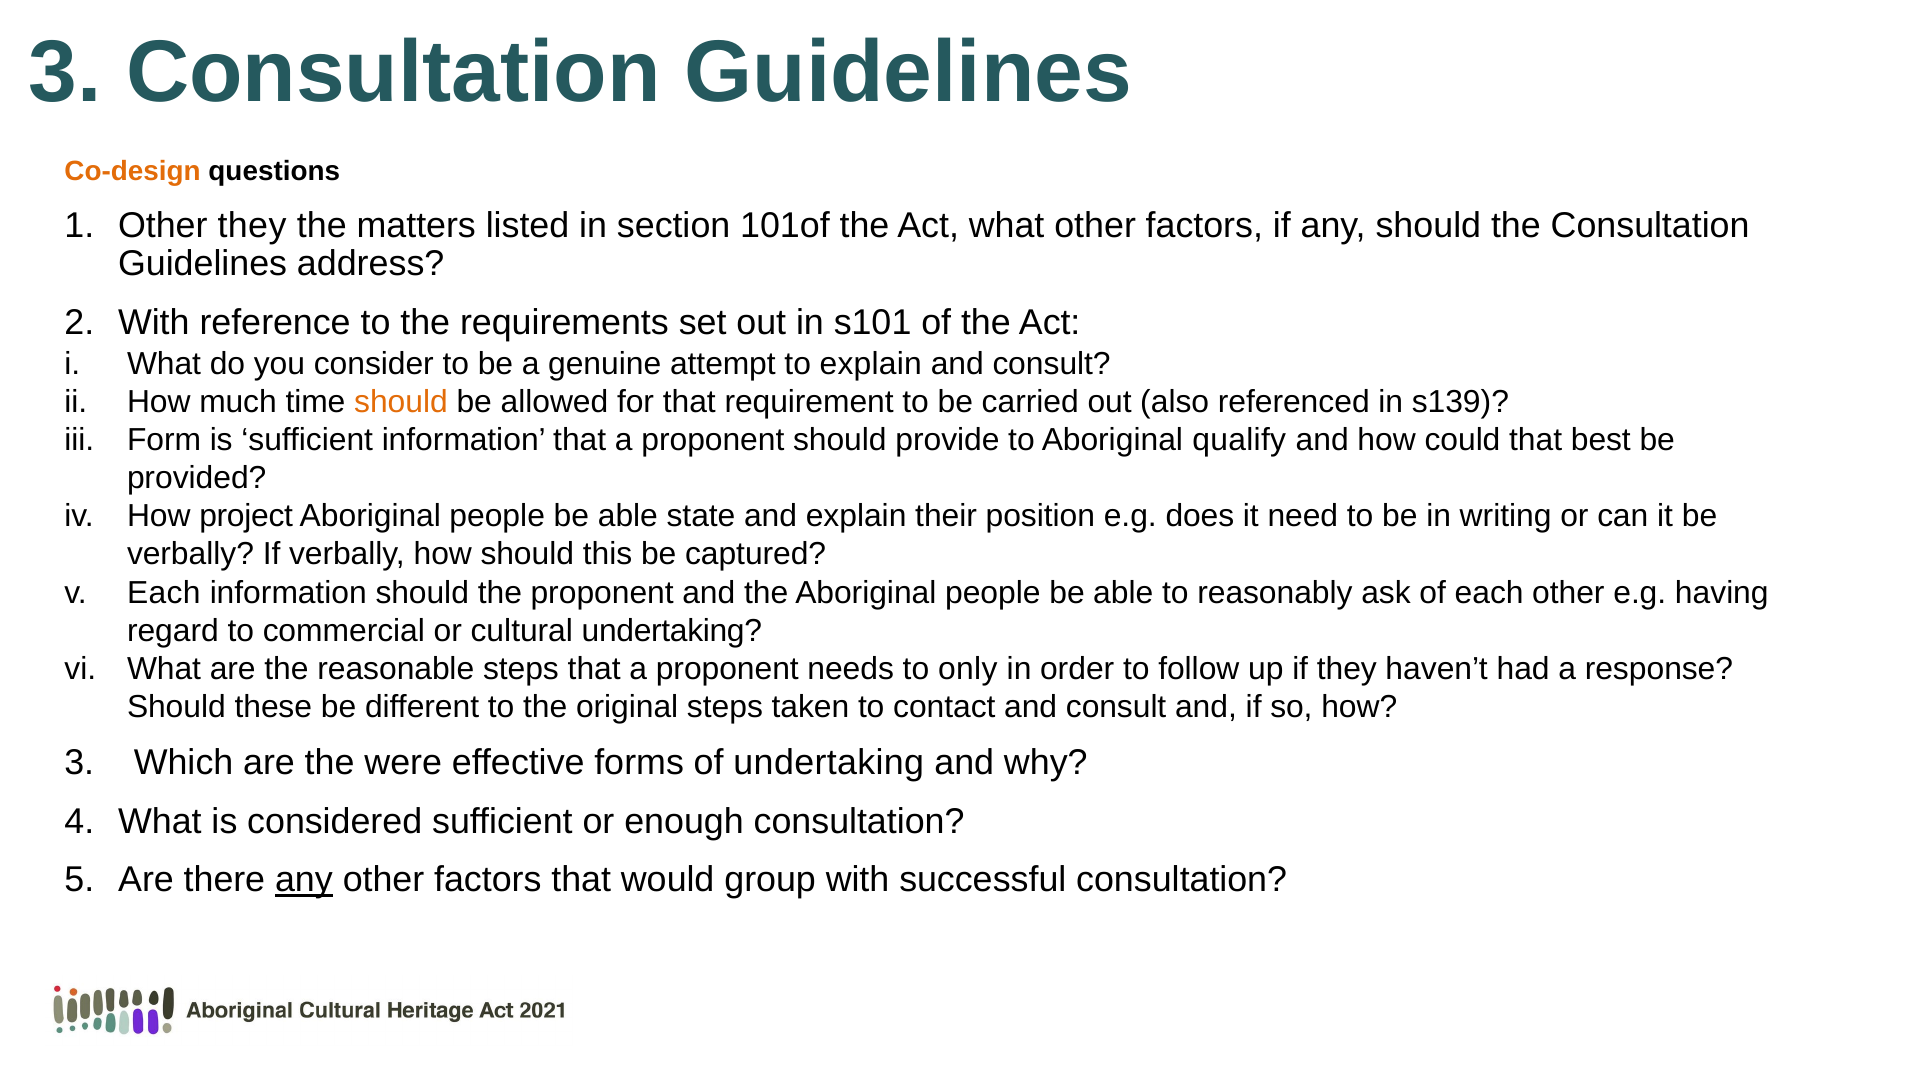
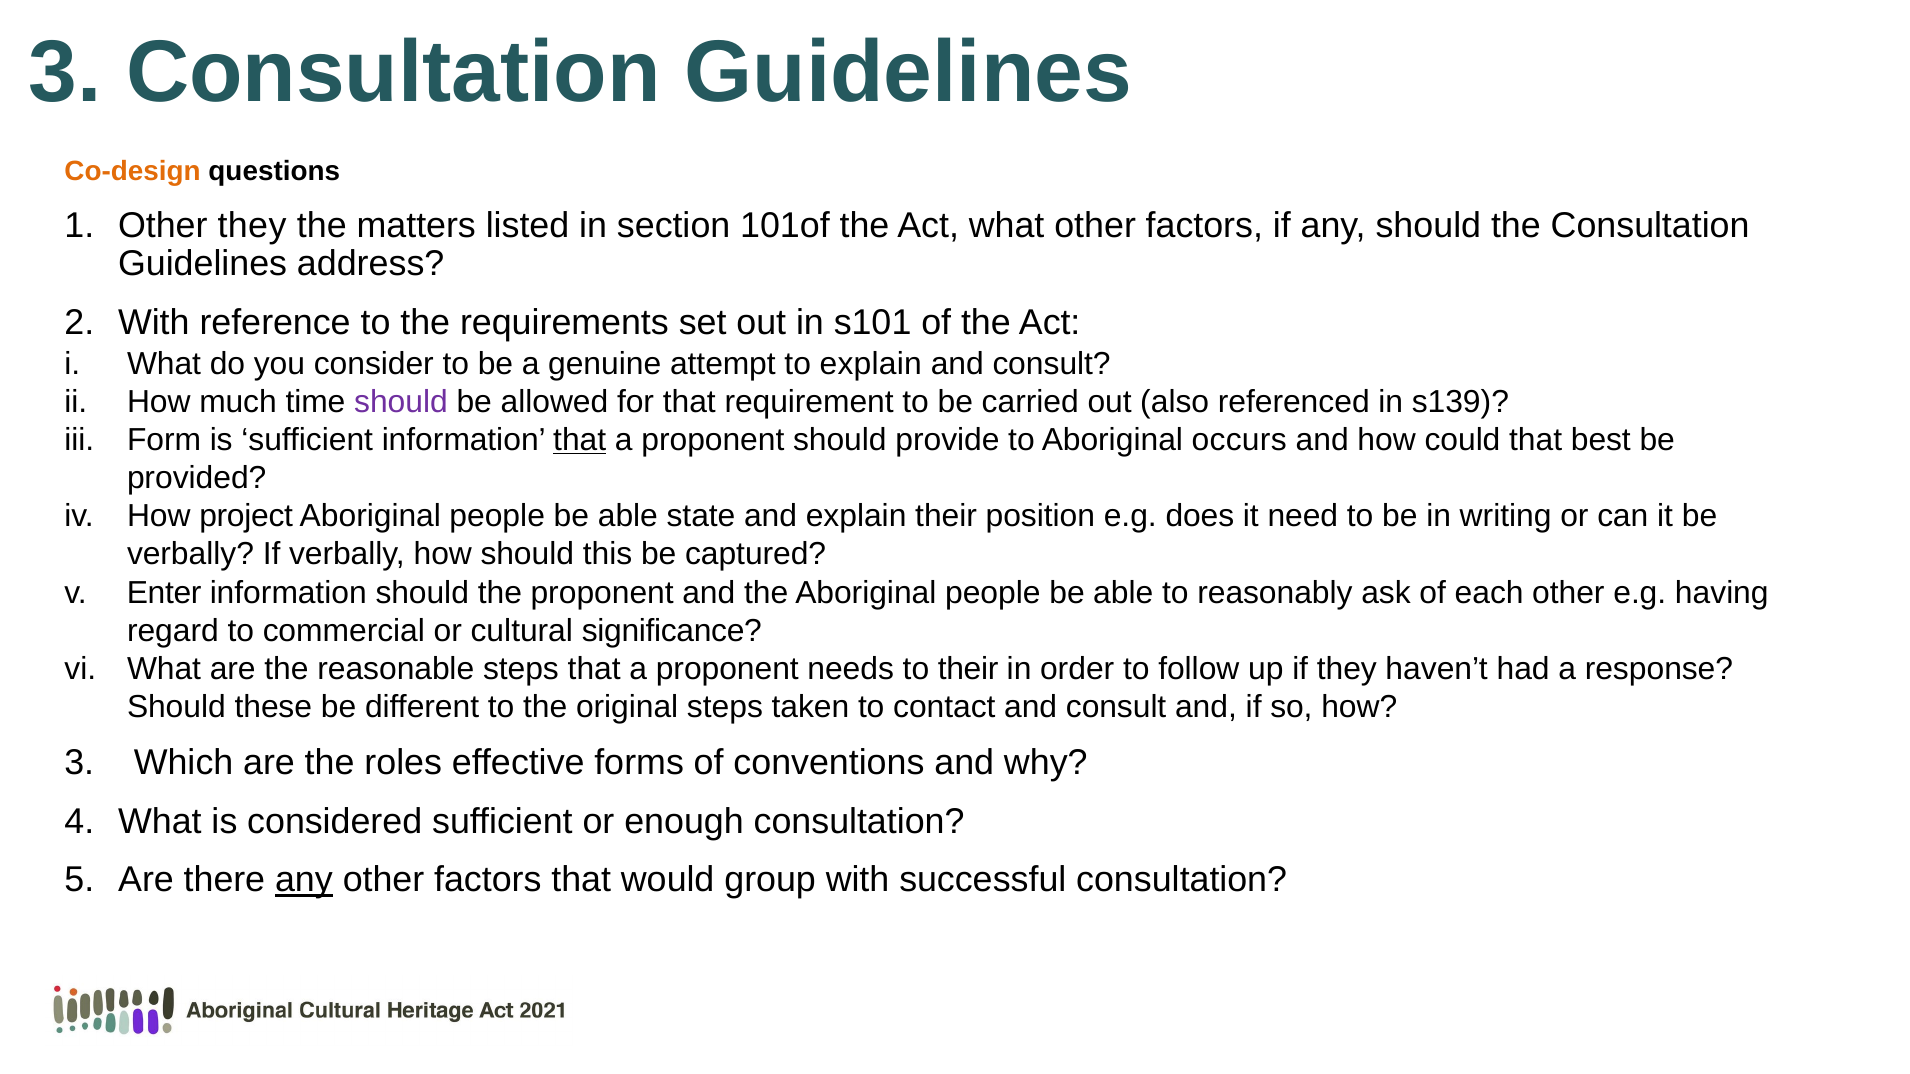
should colour: orange -> purple (401, 402)
that underline: none -> present (580, 440)
qualify: qualify -> occurs (1239, 440)
Each: Each -> Enter (164, 593)
cultural undertaking: undertaking -> significance (672, 631)
to only: only -> their (968, 669)
were: were -> roles (403, 763)
of undertaking: undertaking -> conventions (829, 763)
